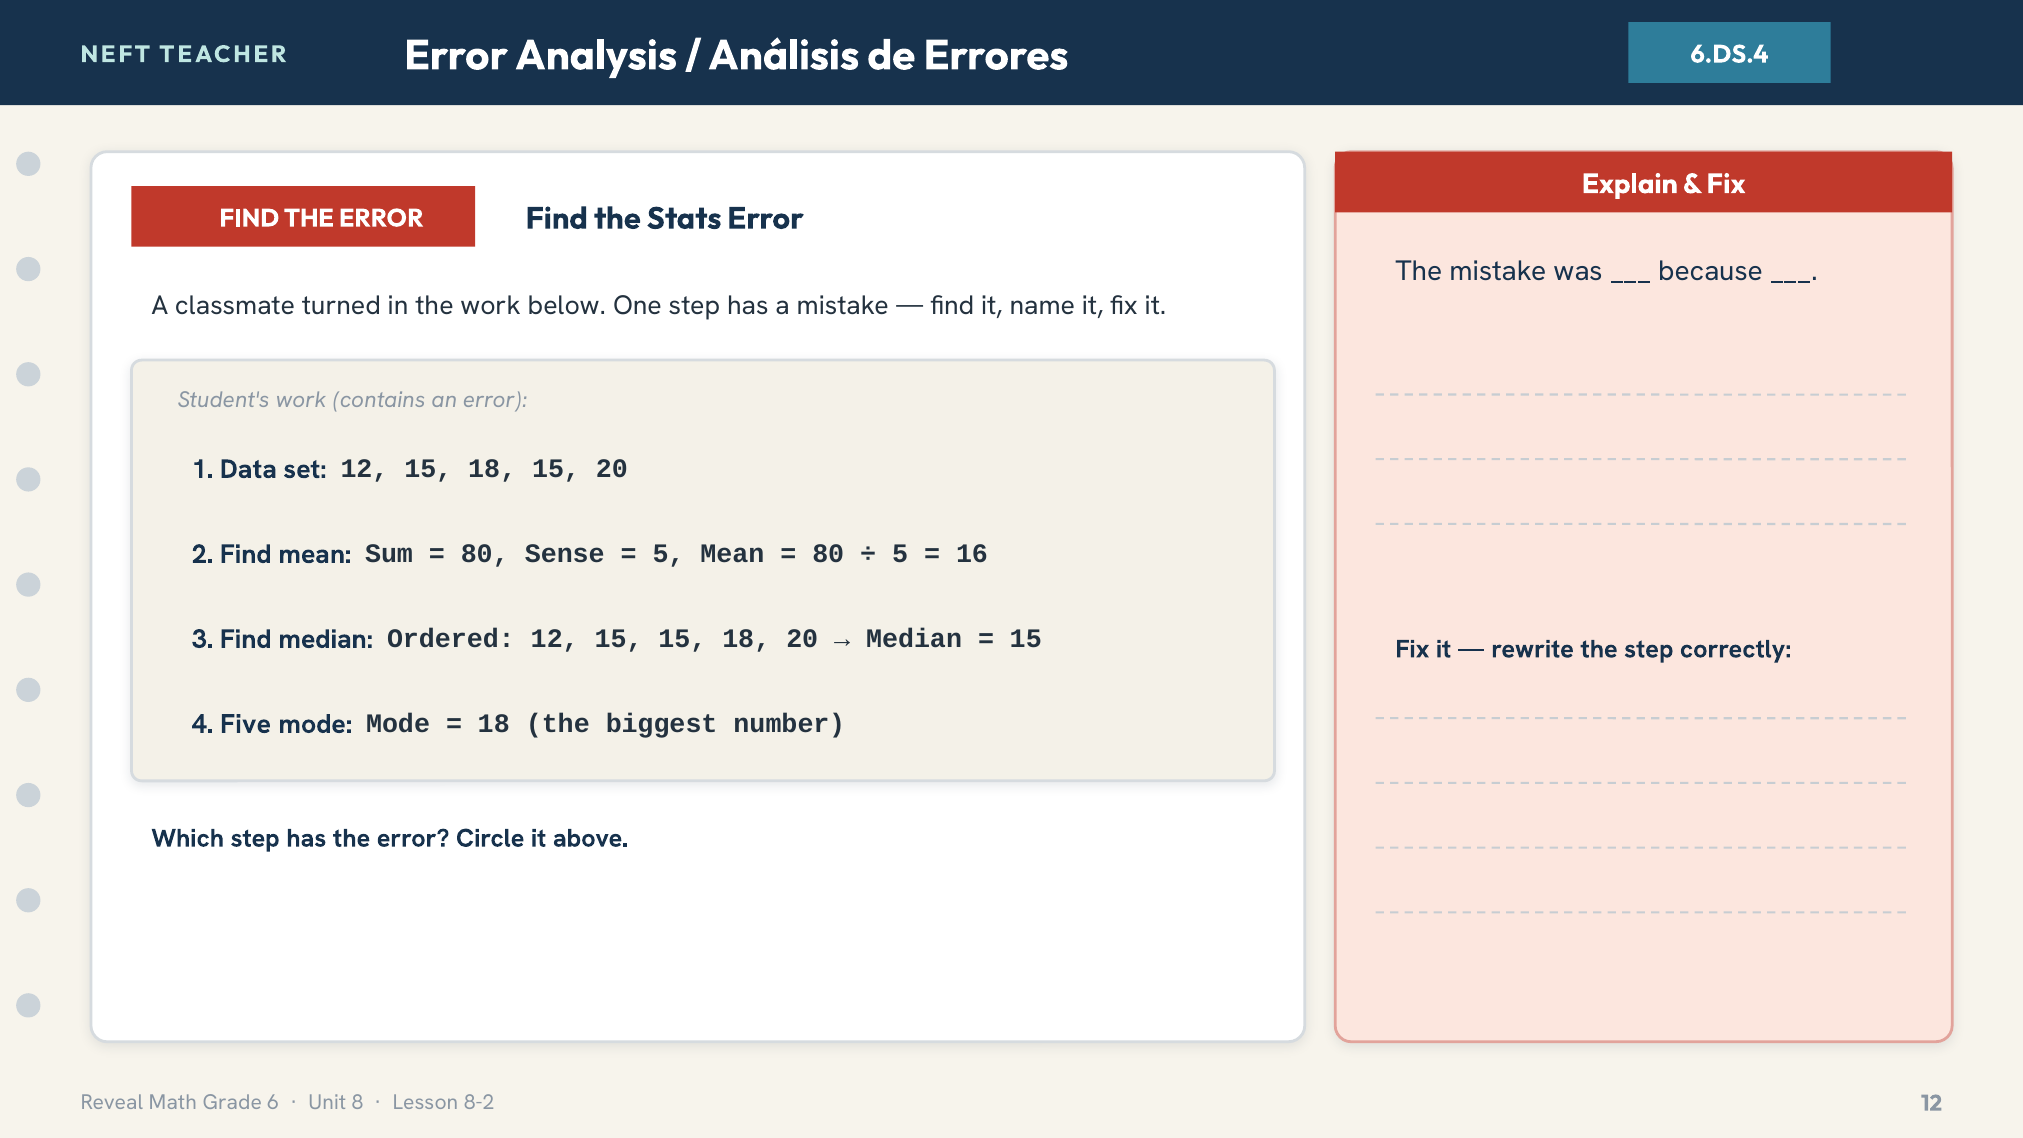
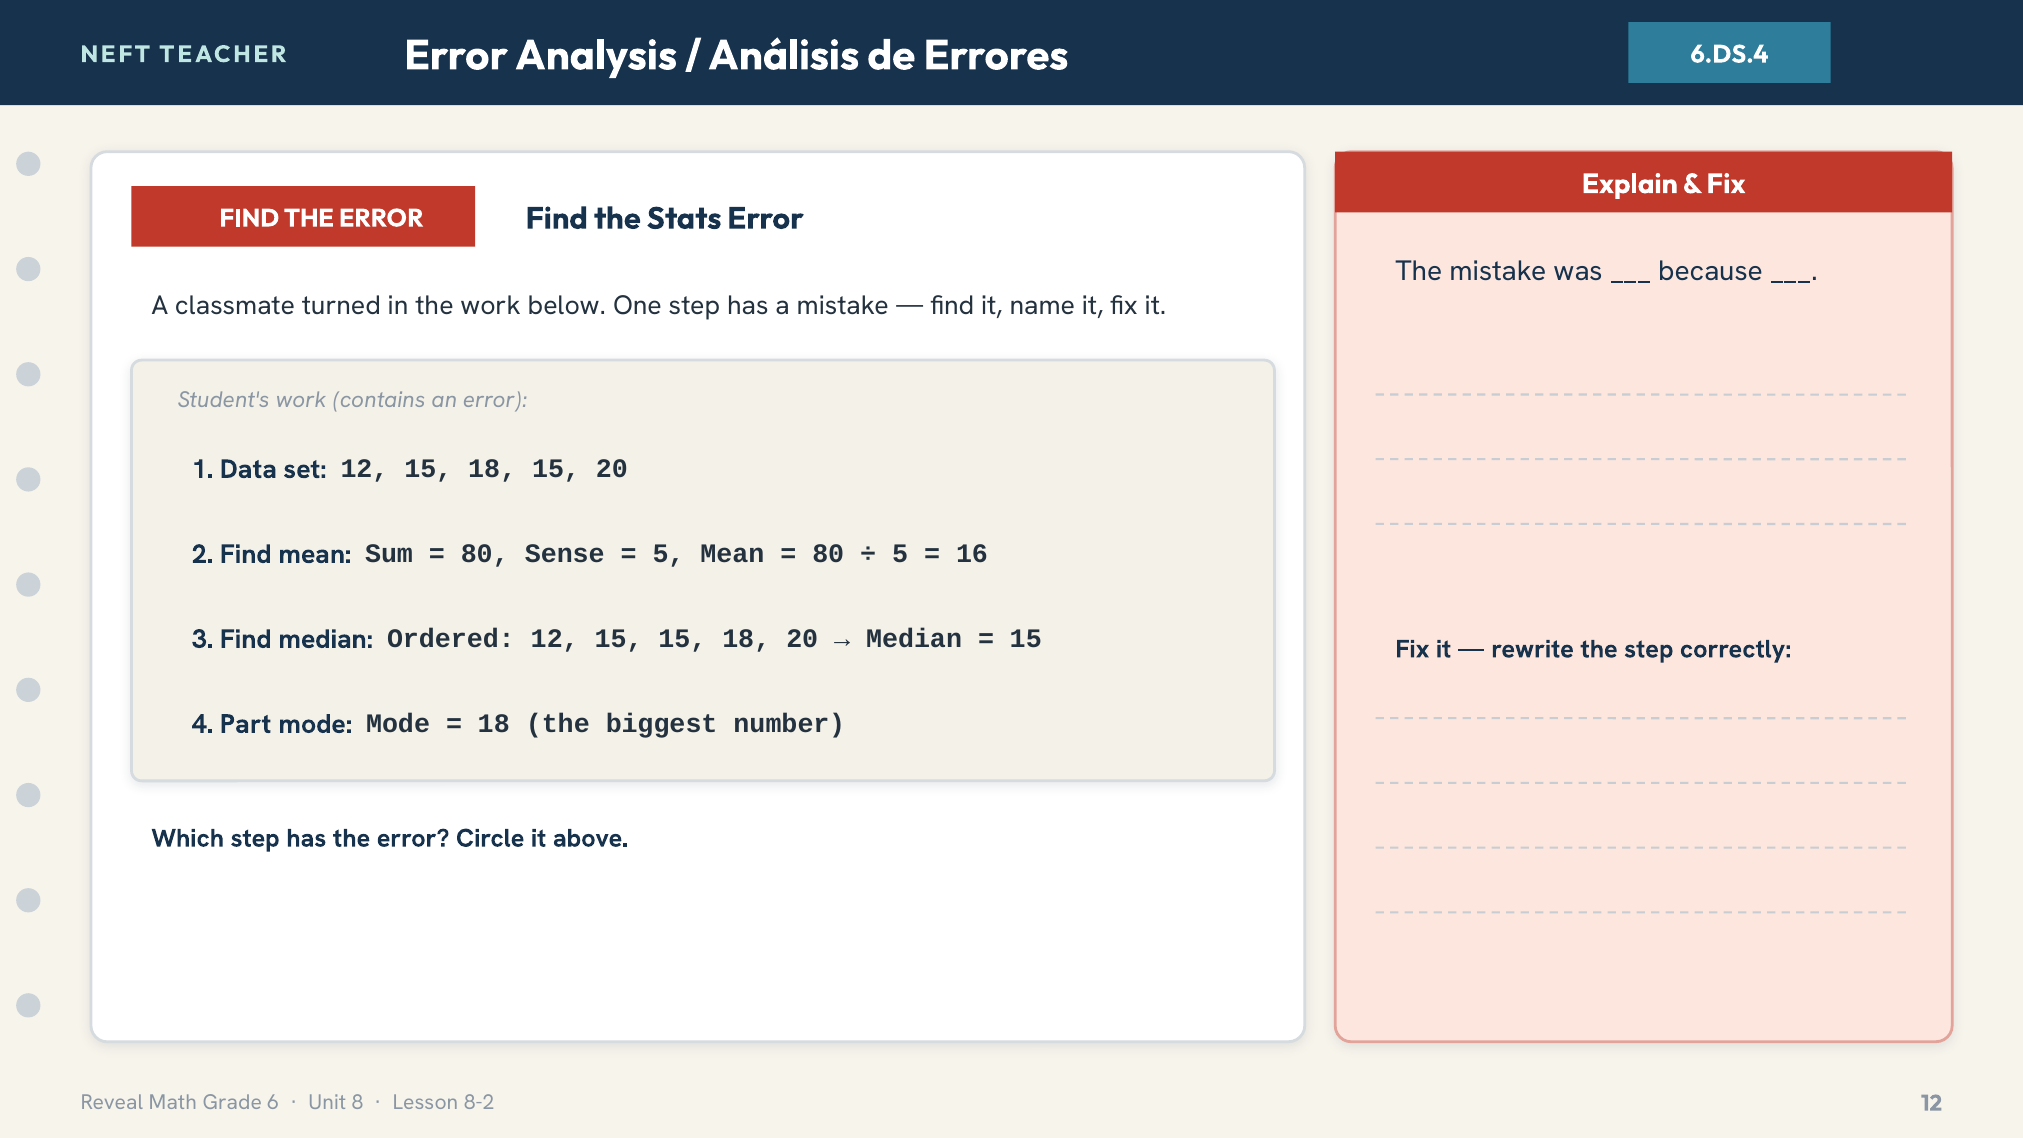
Five: Five -> Part (246, 724)
